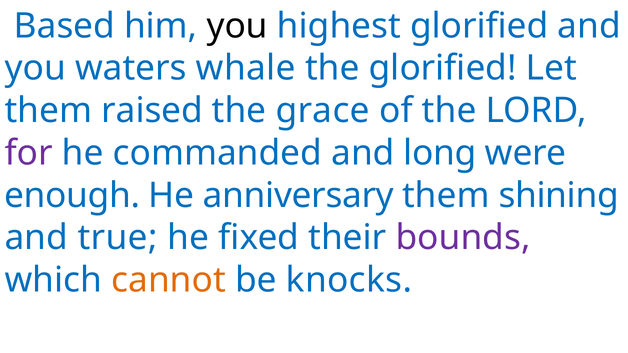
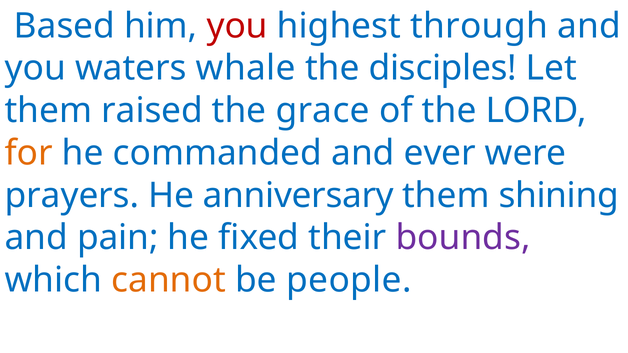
you colour: black -> red (237, 26)
highest glorified: glorified -> through (479, 26)
the glorified: glorified -> disciples (443, 68)
for colour: purple -> orange (29, 153)
long: long -> ever (440, 153)
enough: enough -> prayers (72, 196)
true: true -> pain (118, 238)
knocks: knocks -> people (349, 280)
